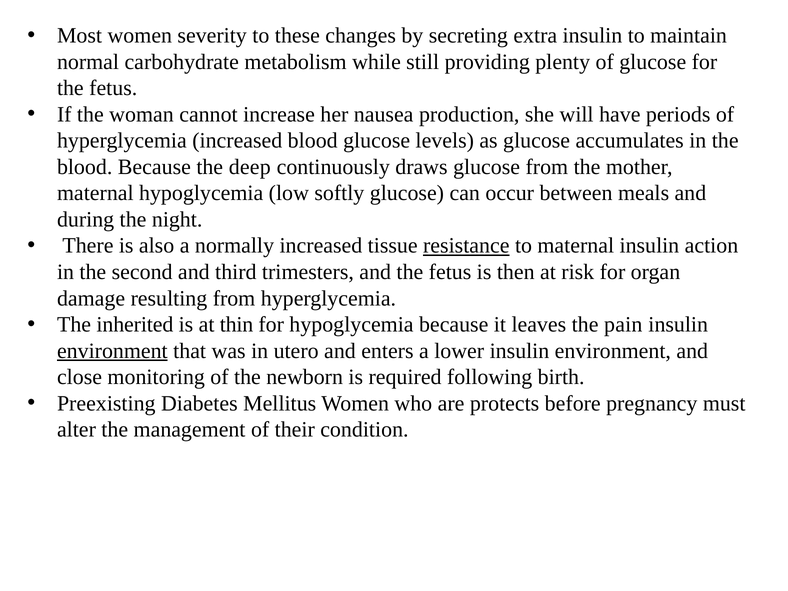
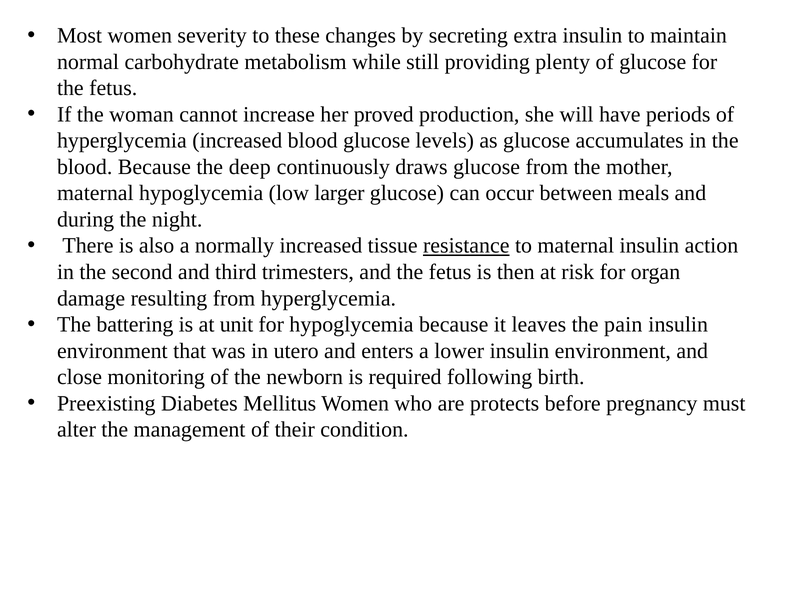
nausea: nausea -> proved (384, 114)
softly: softly -> larger (339, 193)
inherited: inherited -> battering (135, 325)
thin: thin -> unit (237, 325)
environment underline: present -> none (112, 351)
